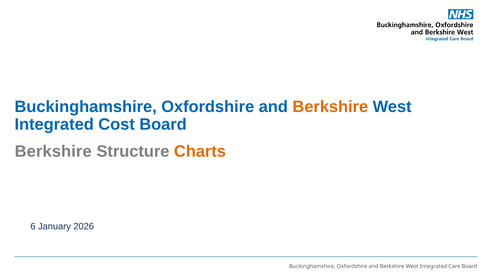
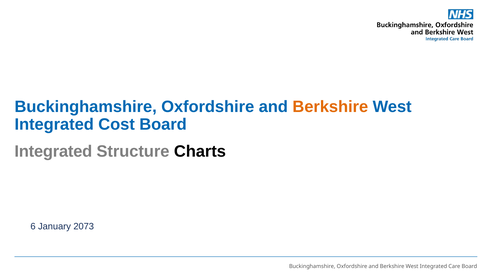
Berkshire: Berkshire -> Integrated (53, 151)
Charts colour: orange -> black (200, 151)
2026: 2026 -> 2073 (84, 226)
